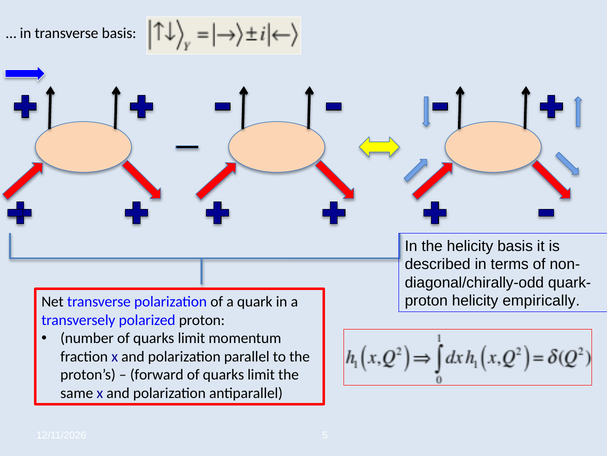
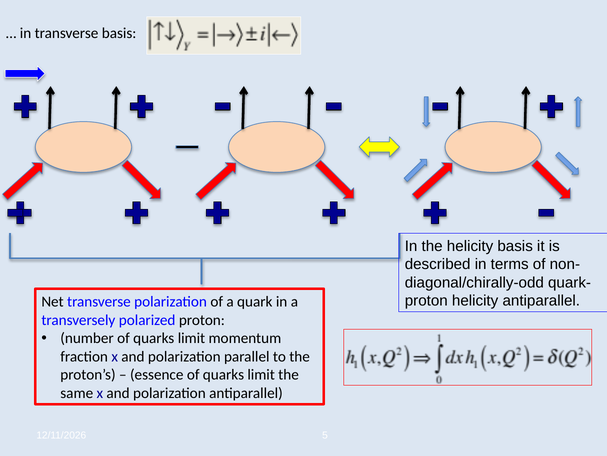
helicity empirically: empirically -> antiparallel (541, 300)
forward: forward -> essence (157, 374)
